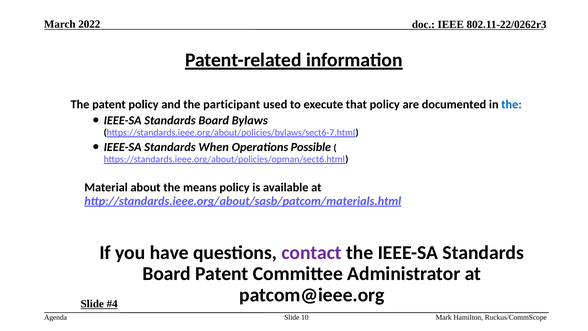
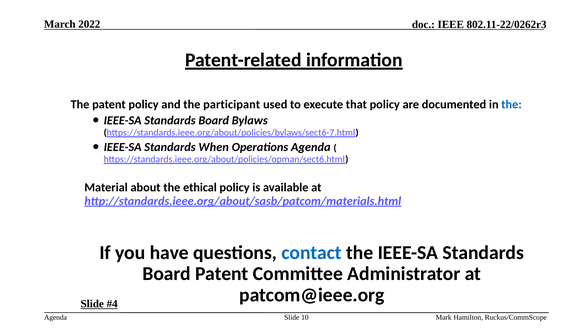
Operations Possible: Possible -> Agenda (311, 147)
means: means -> ethical (200, 187)
contact colour: purple -> blue (312, 252)
